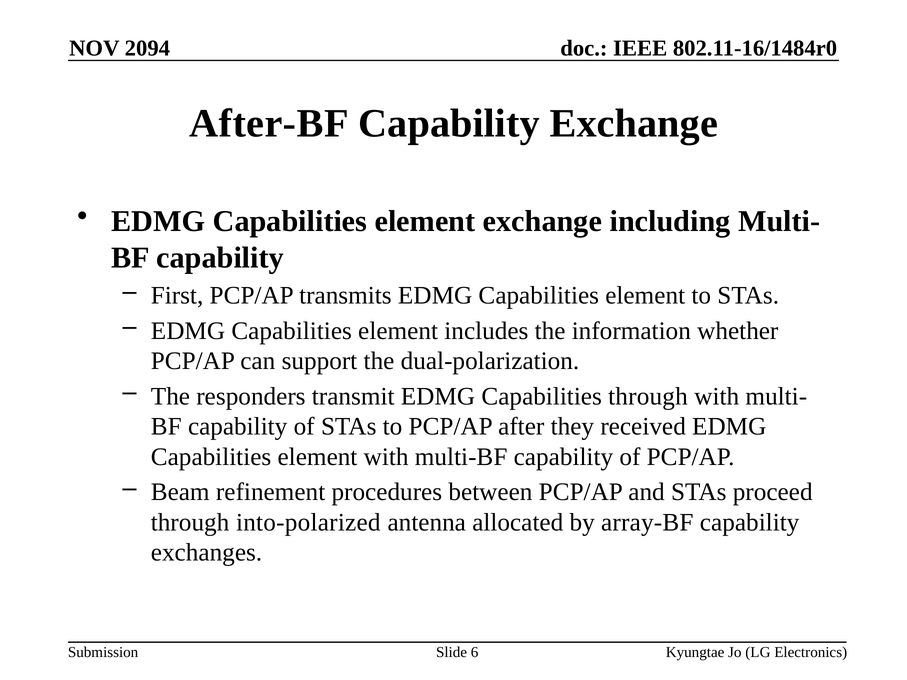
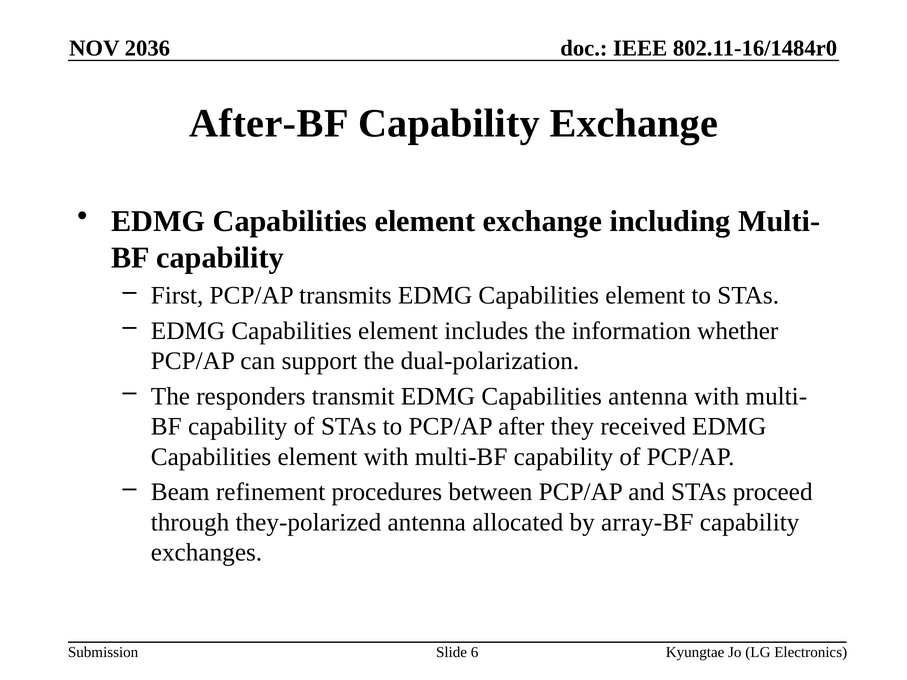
2094: 2094 -> 2036 (147, 48)
Capabilities through: through -> antenna (648, 396)
into-polarized: into-polarized -> they-polarized (308, 522)
